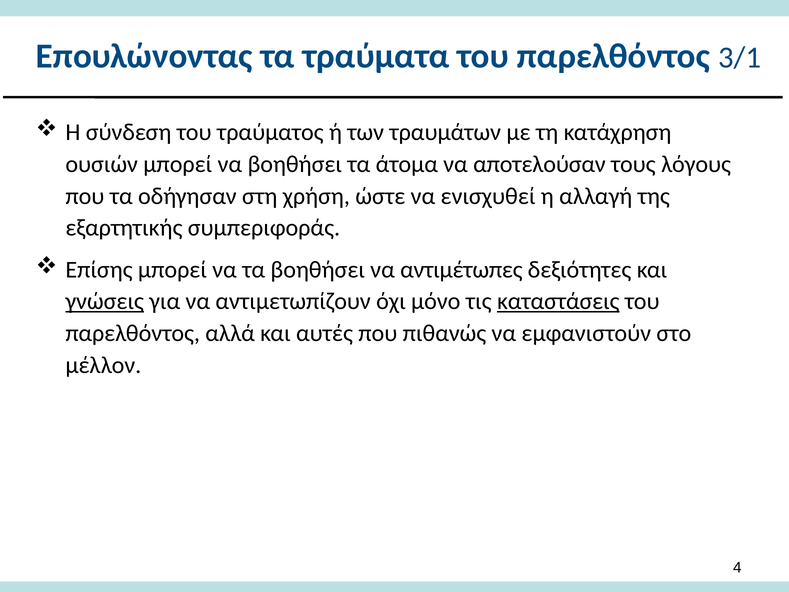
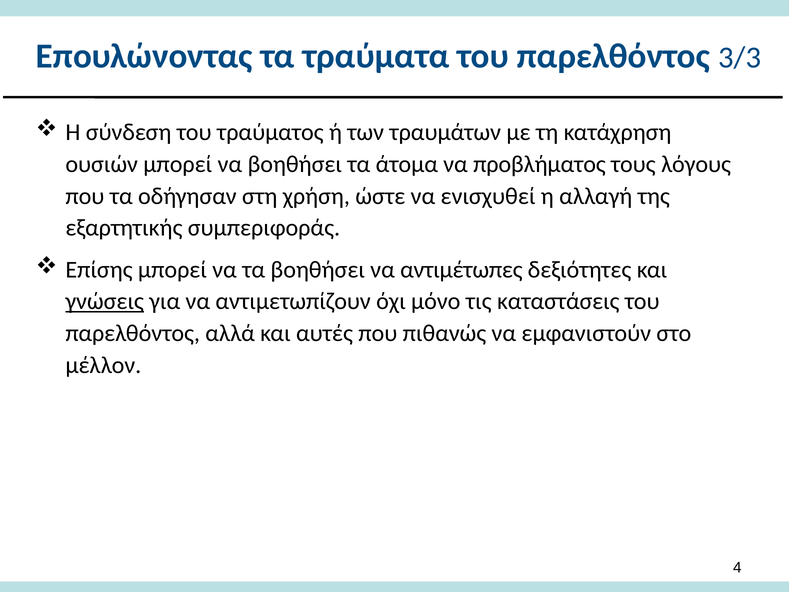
3/1: 3/1 -> 3/3 (740, 57)
αποτελούσαν: αποτελούσαν -> προβλήματος (539, 164)
καταστάσεις underline: present -> none (558, 301)
